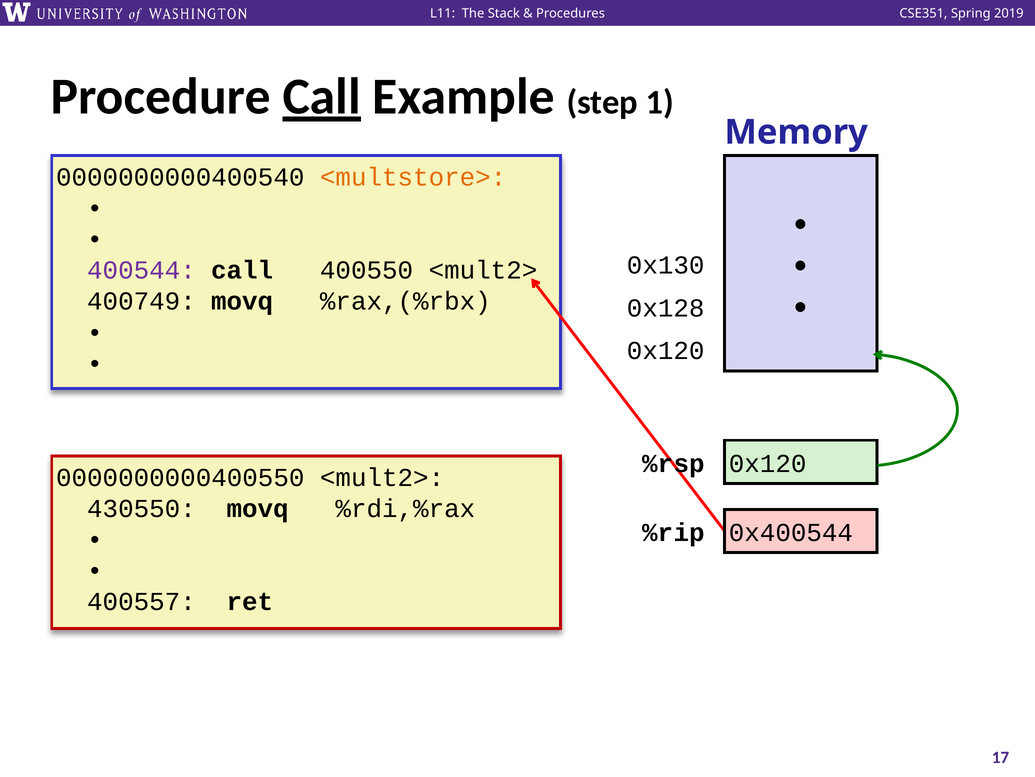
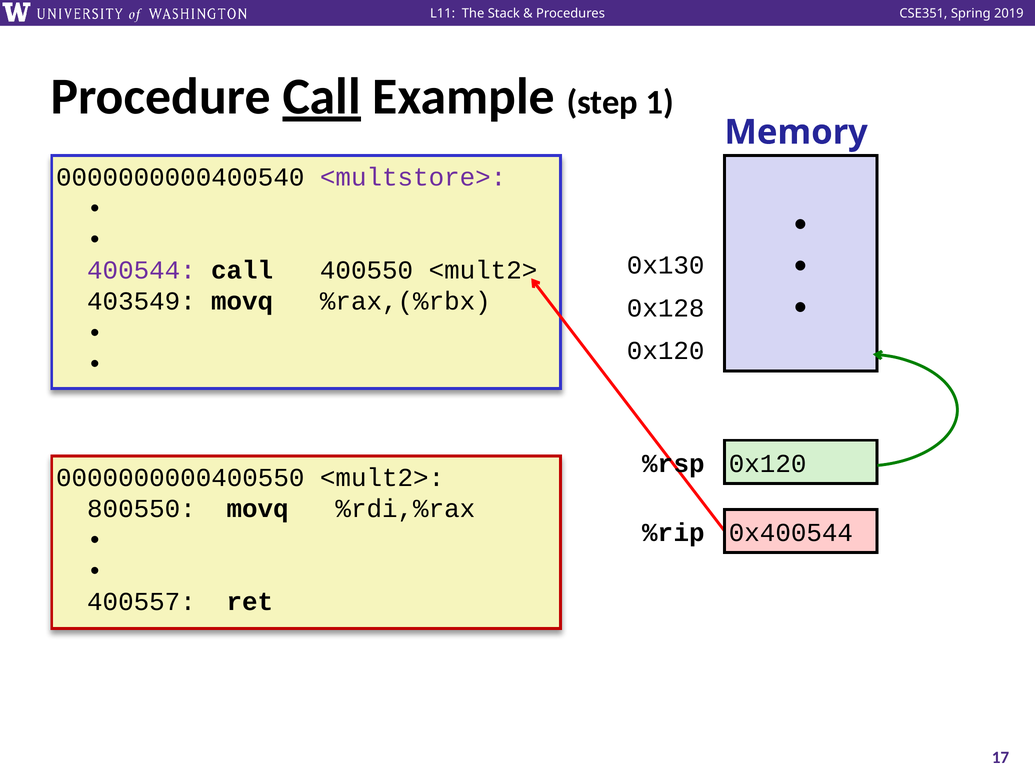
<multstore> colour: orange -> purple (413, 177)
400749: 400749 -> 403549 (141, 301)
430550: 430550 -> 800550 (141, 508)
